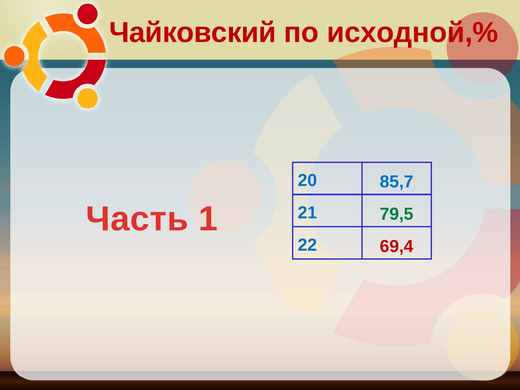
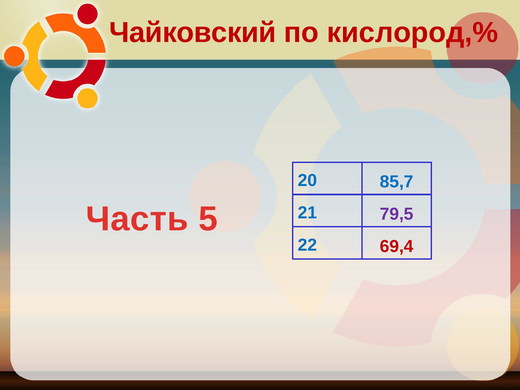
исходной,%: исходной,% -> кислород,% (412, 33)
1: 1 -> 5 (208, 219)
79,5 colour: green -> purple (397, 214)
